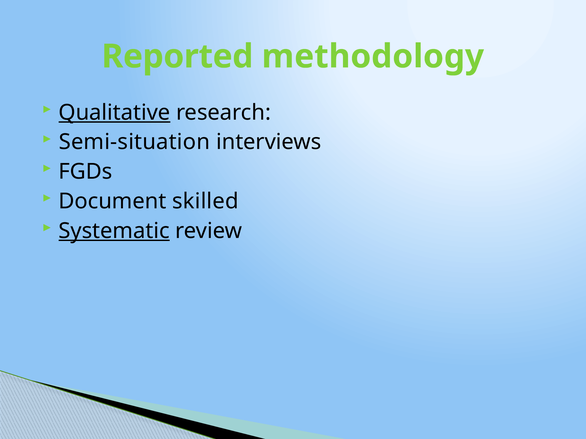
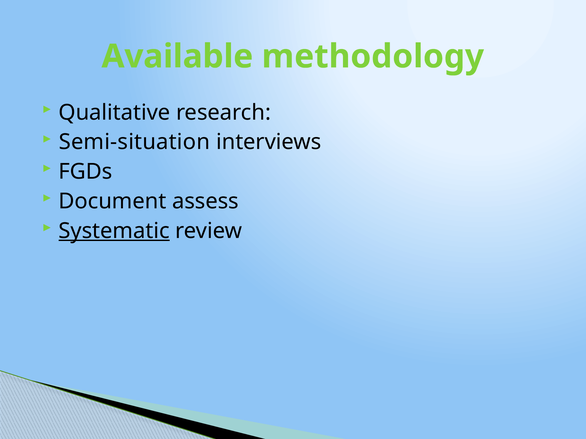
Reported: Reported -> Available (177, 57)
Qualitative underline: present -> none (114, 113)
skilled: skilled -> assess (205, 201)
